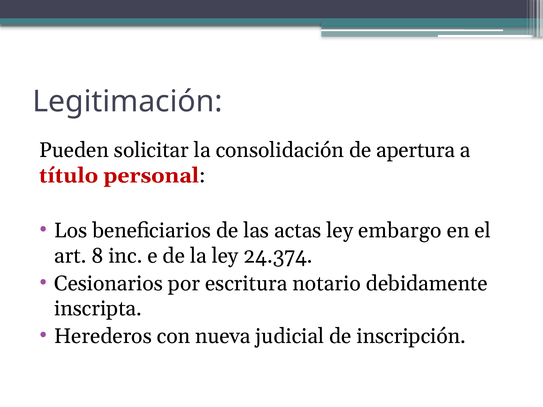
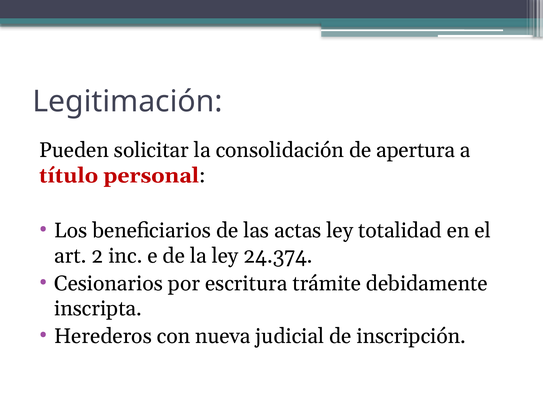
embargo: embargo -> totalidad (400, 231)
8: 8 -> 2 (97, 256)
notario: notario -> trámite (327, 284)
